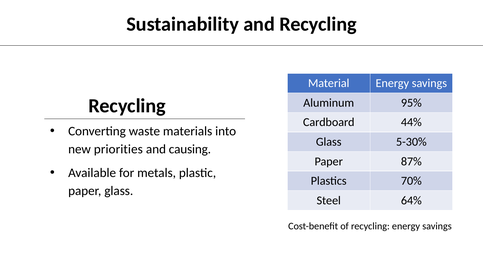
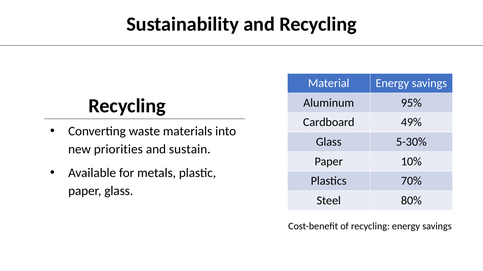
44%: 44% -> 49% (411, 123)
causing: causing -> sustain (190, 150)
87%: 87% -> 10% (411, 162)
64%: 64% -> 80% (411, 201)
